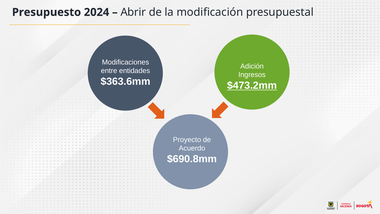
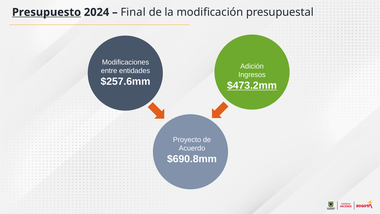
Presupuesto underline: none -> present (47, 12)
Abrir: Abrir -> Final (133, 12)
$363.6mm: $363.6mm -> $257.6mm (125, 81)
